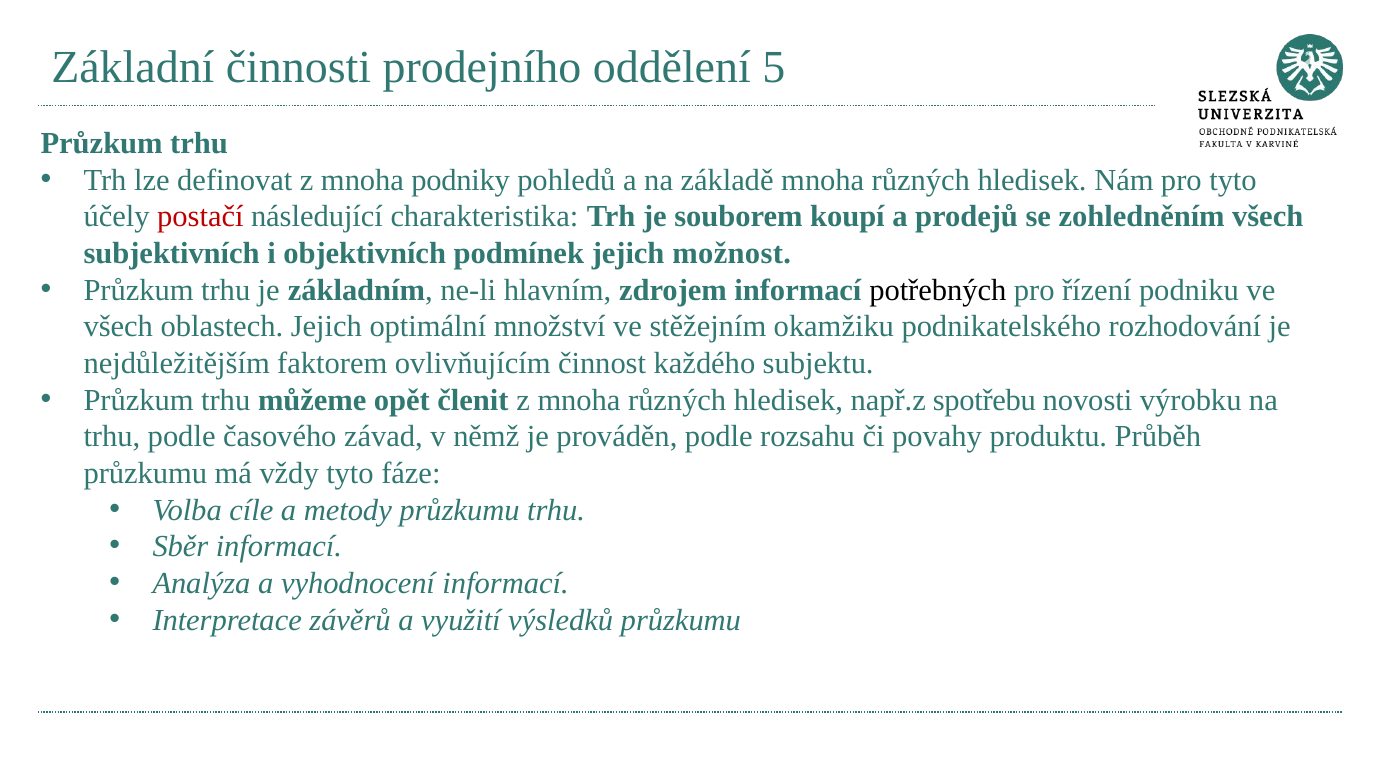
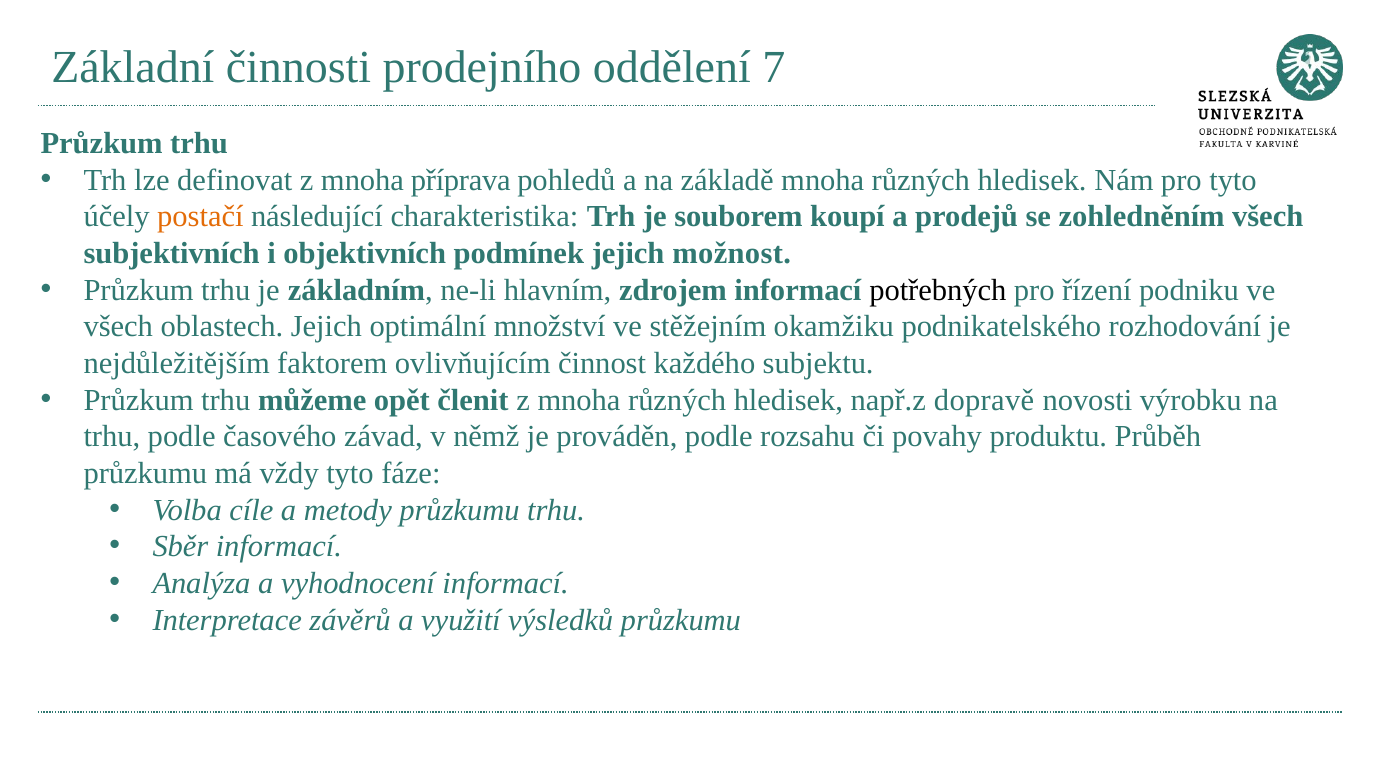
5: 5 -> 7 (774, 67)
podniky: podniky -> příprava (461, 180)
postačí colour: red -> orange (200, 217)
spotřebu: spotřebu -> dopravě (984, 400)
